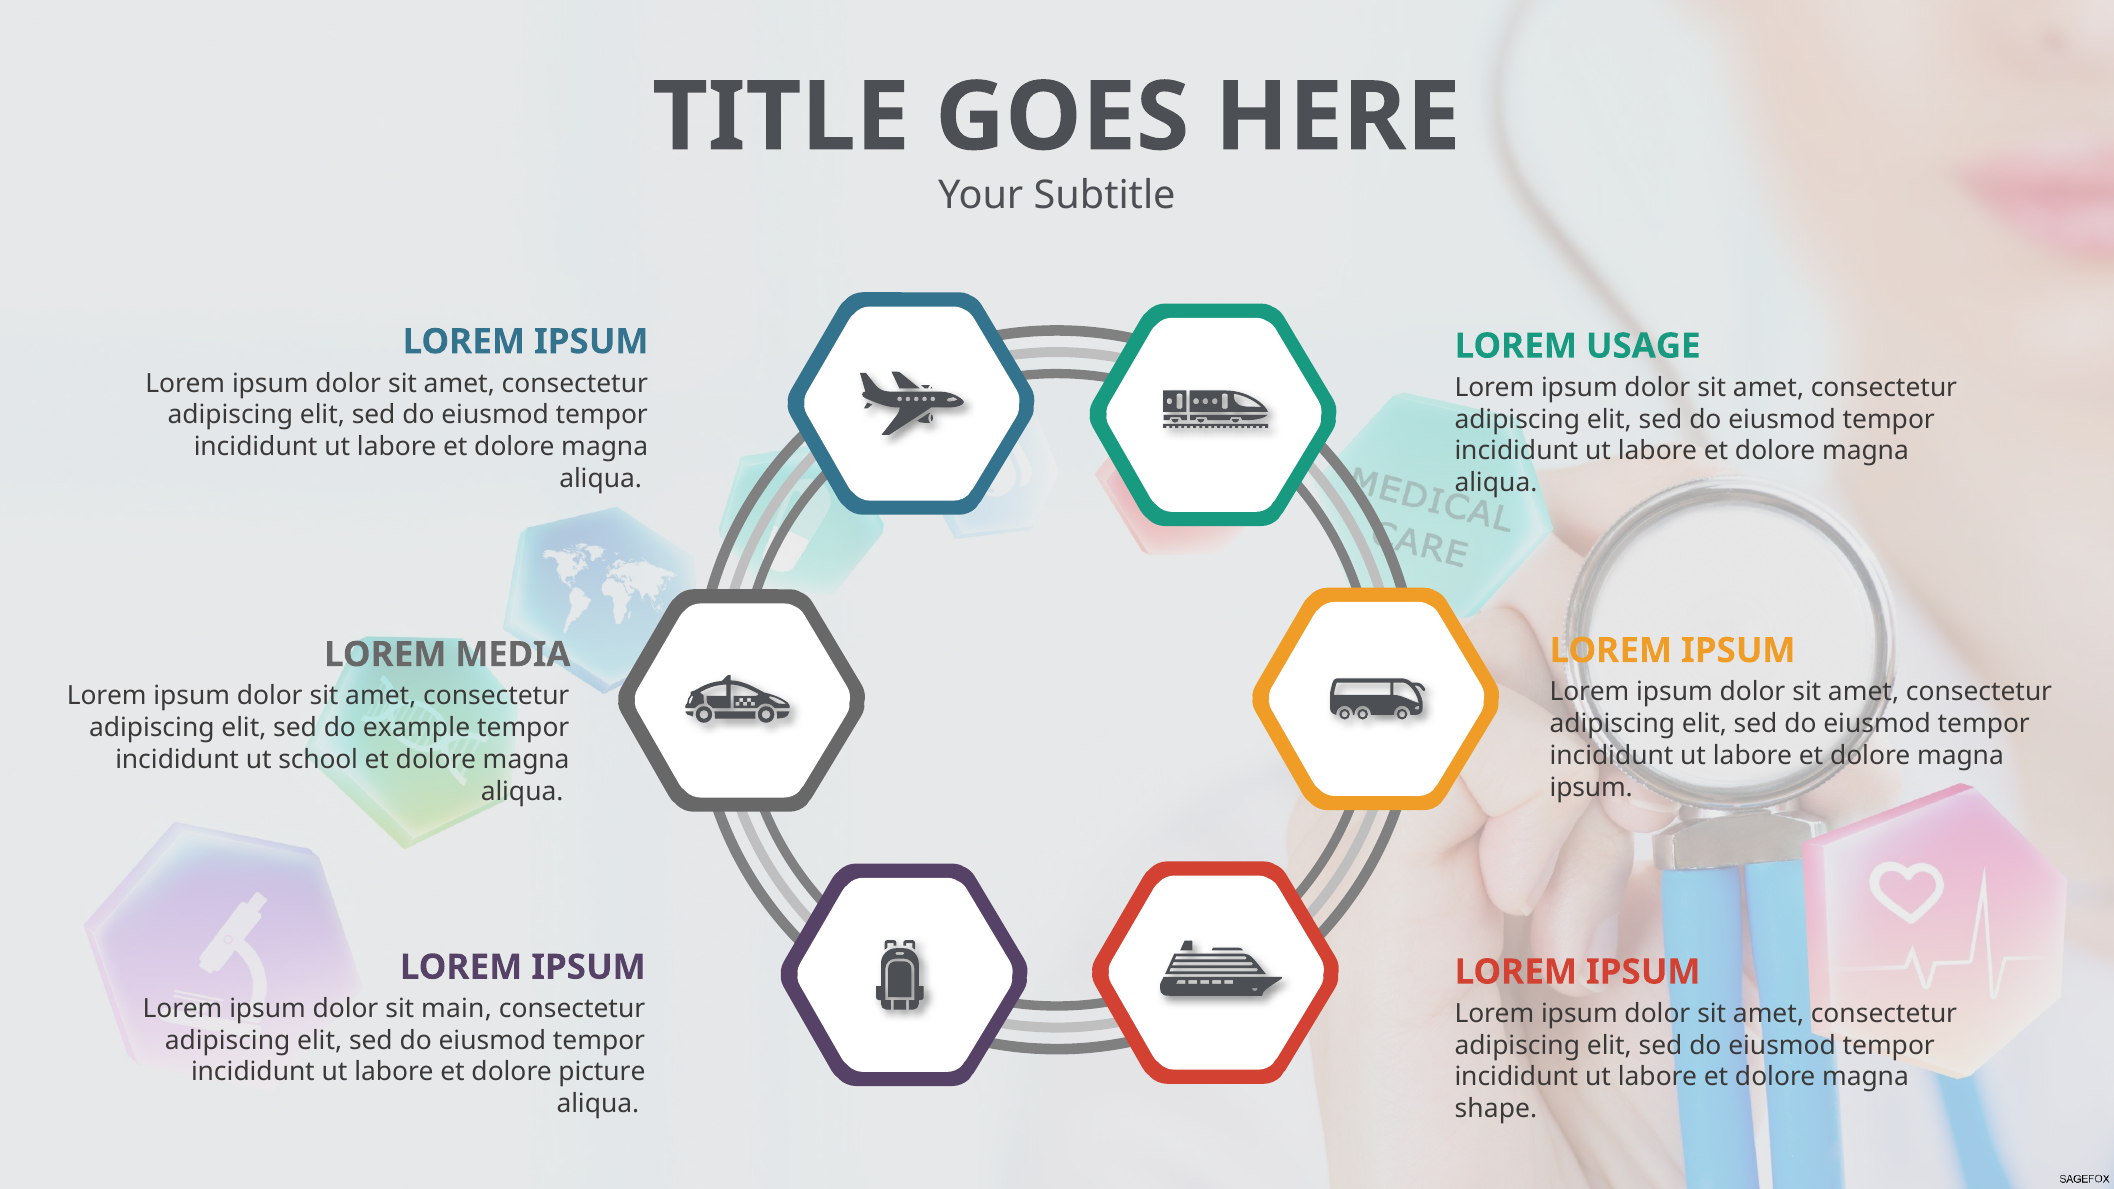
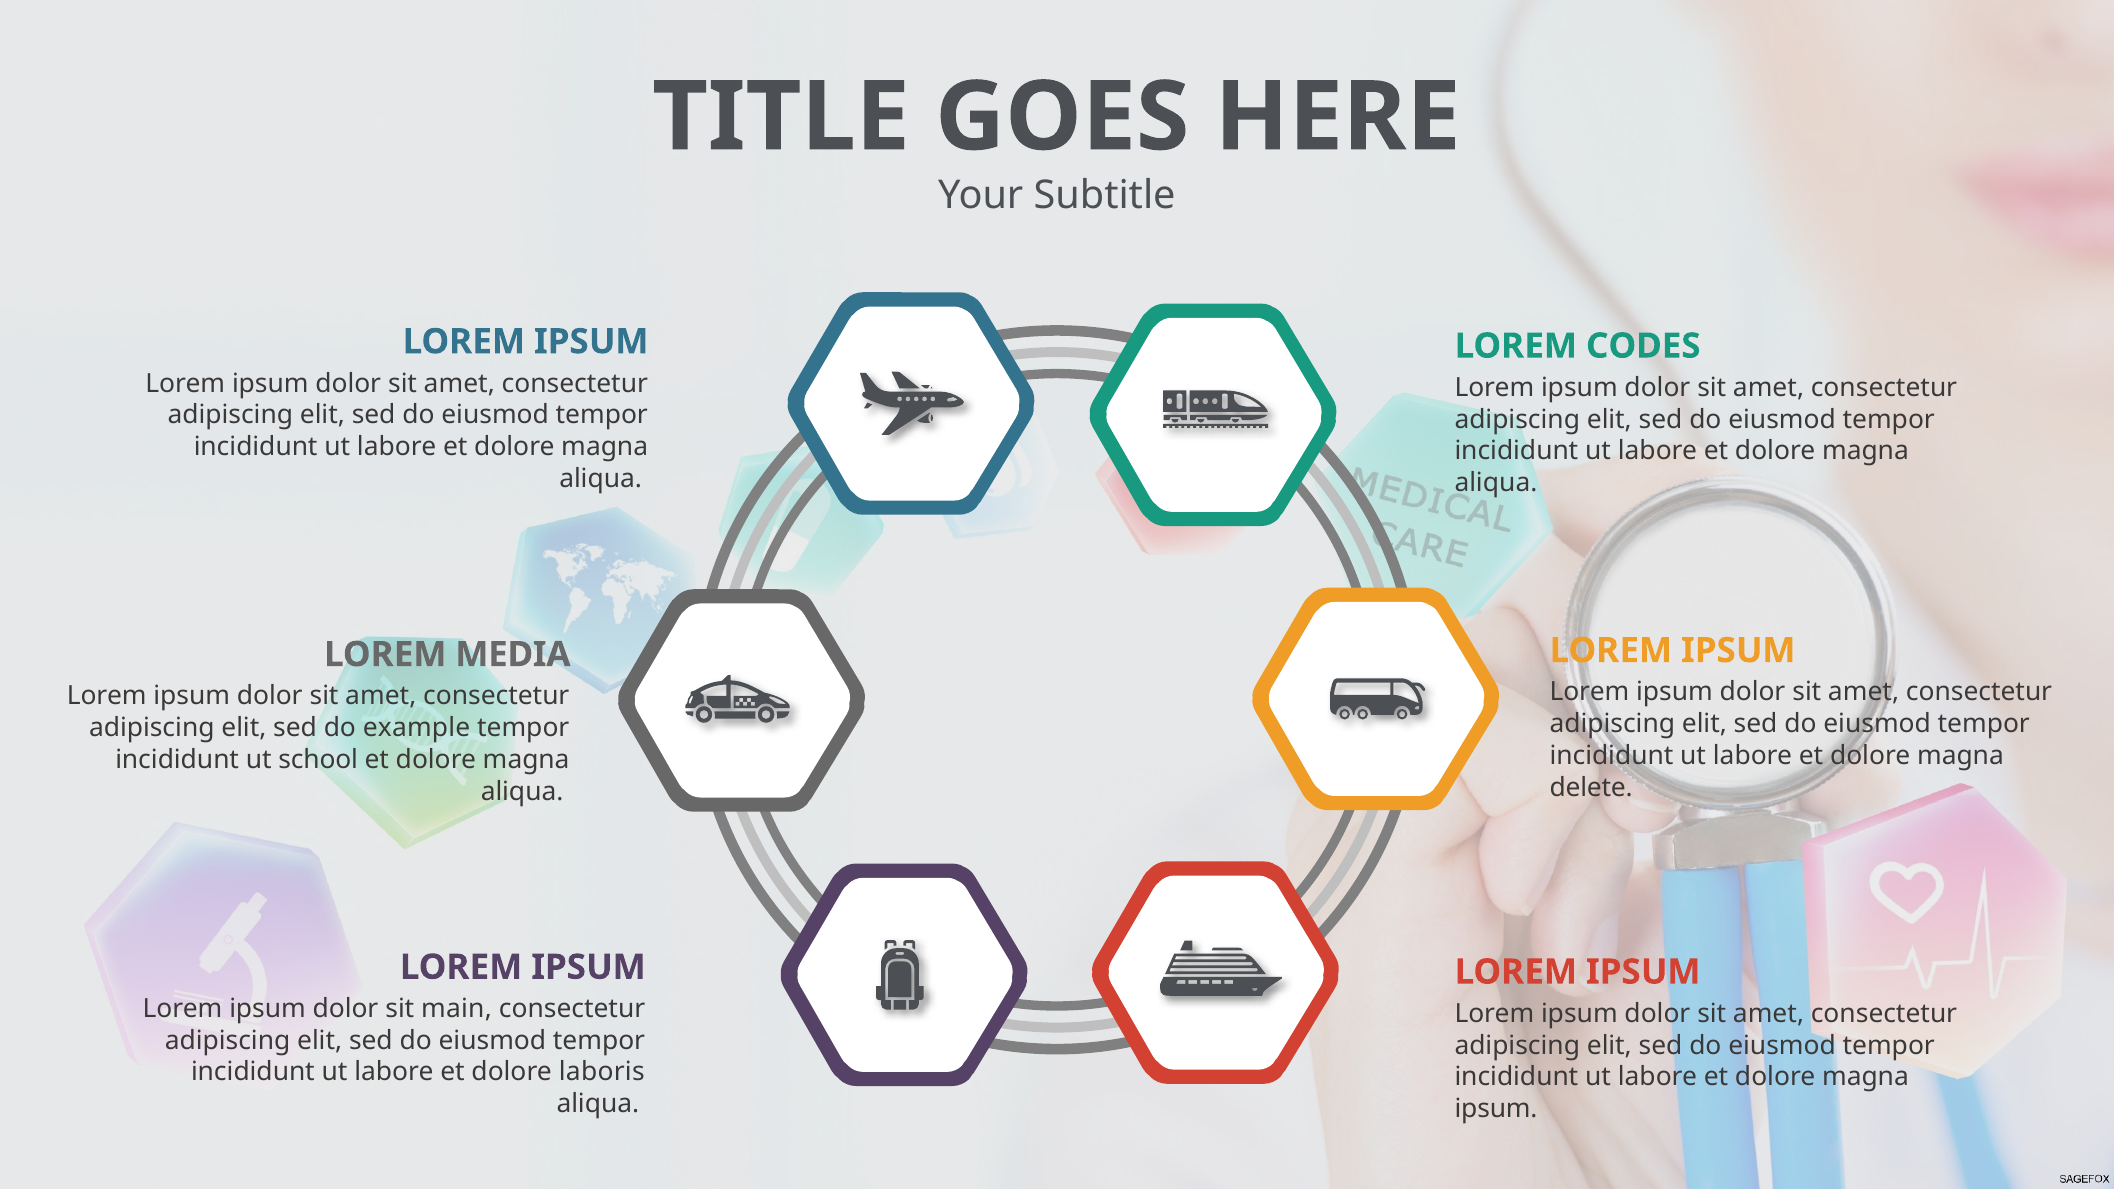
USAGE: USAGE -> CODES (1643, 346)
ipsum: ipsum -> delete (1591, 787)
picture: picture -> laboris (602, 1072)
shape: shape -> ipsum (1496, 1109)
